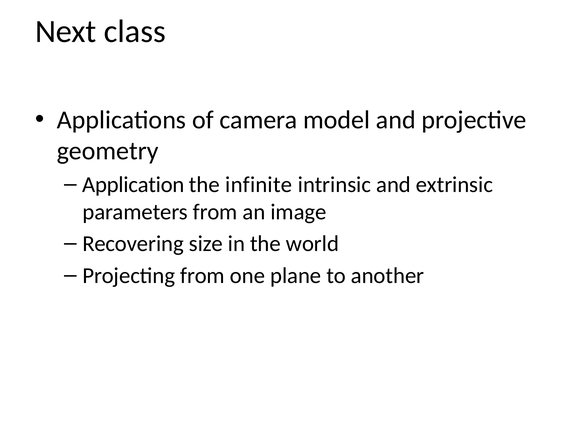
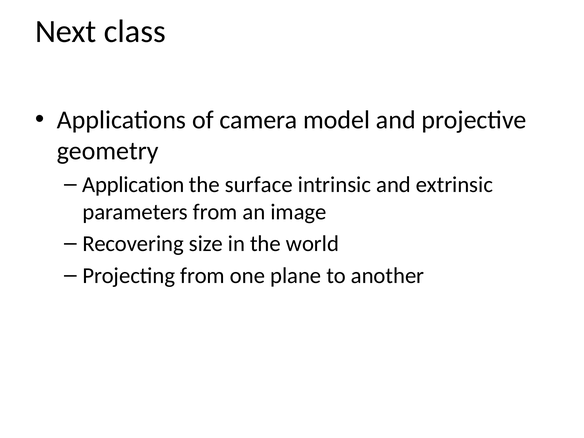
infinite: infinite -> surface (259, 185)
